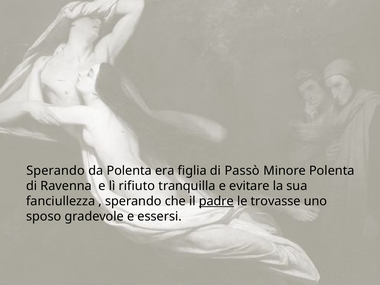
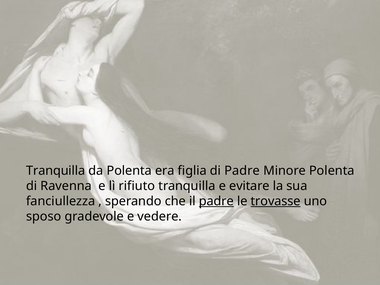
Sperando: Sperando -> Tranquilla (56, 171)
di Passò: Passò -> Padre (242, 171)
trovasse underline: none -> present (276, 201)
essersi: essersi -> vedere (160, 216)
